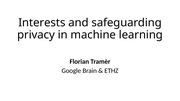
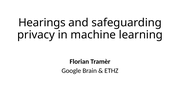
Interests: Interests -> Hearings (42, 23)
